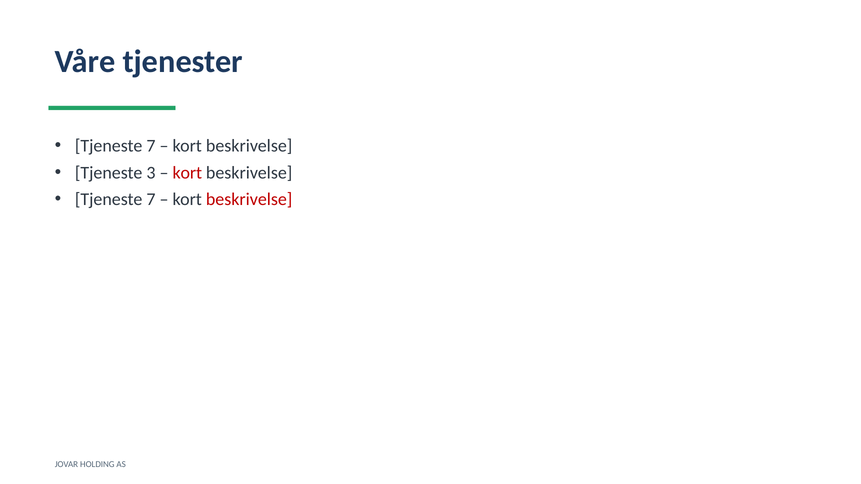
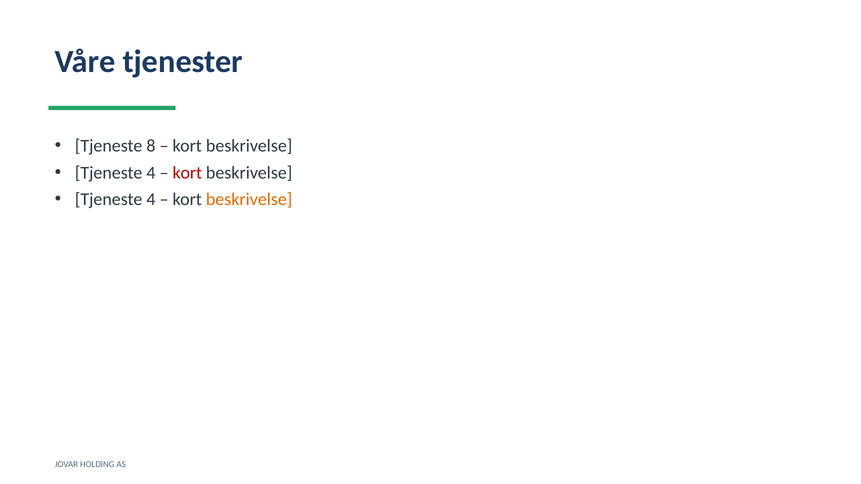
7: 7 -> 8 (151, 146)
3: 3 -> 4 (151, 173)
7: 7 -> 4 (151, 200)
beskrivelse colour: red -> orange (249, 200)
